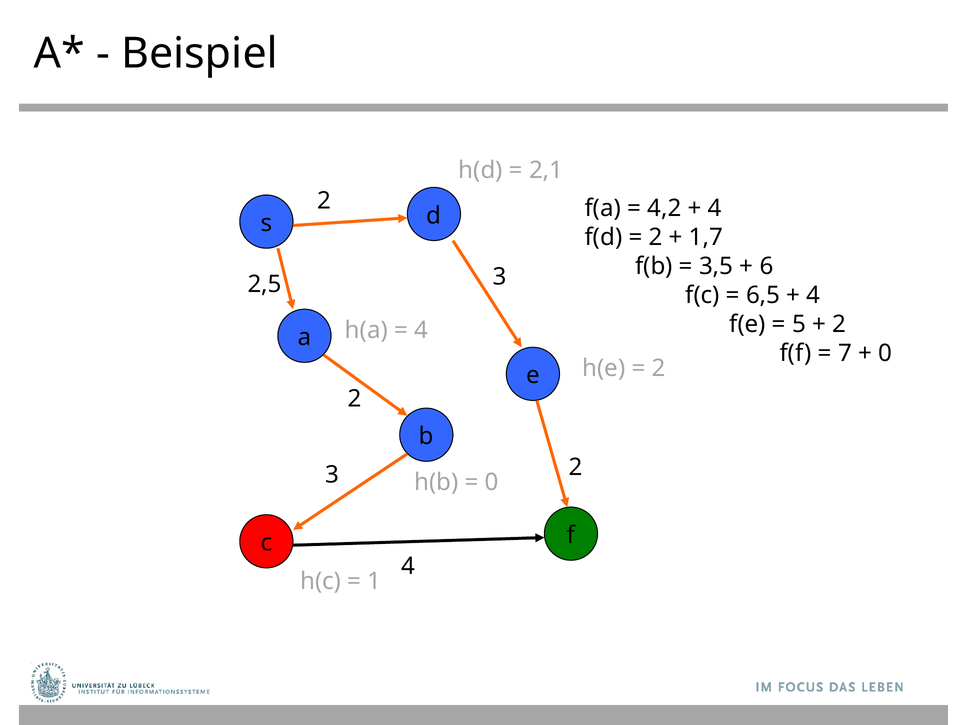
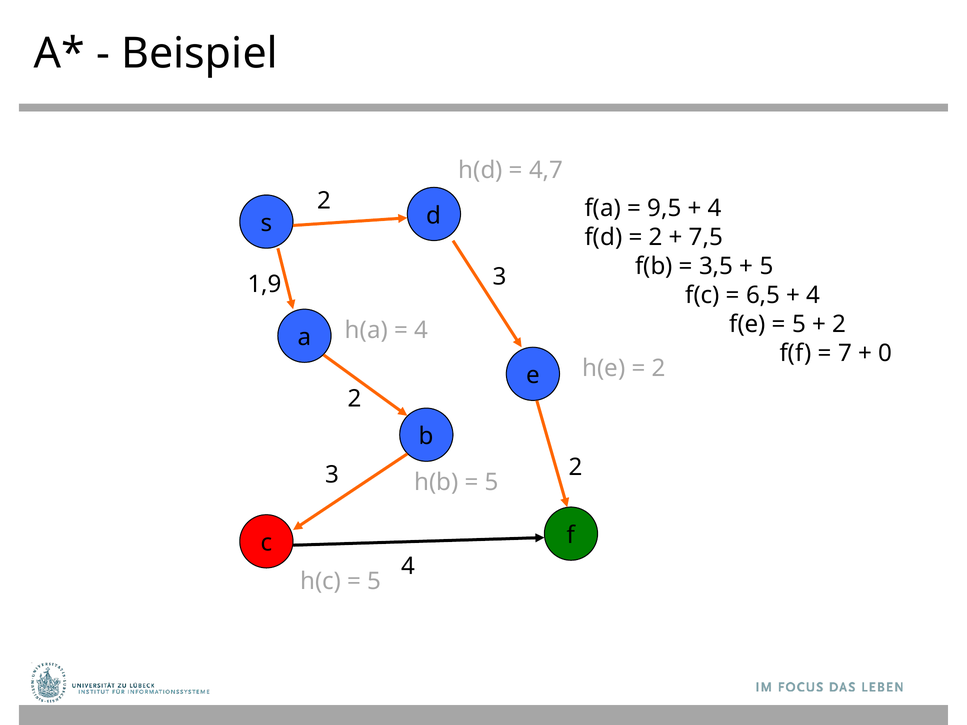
2,1: 2,1 -> 4,7 (546, 170)
4,2: 4,2 -> 9,5 (664, 208)
1,7: 1,7 -> 7,5 (706, 237)
6: 6 -> 5 (766, 266)
2,5: 2,5 -> 1,9 (265, 285)
0: 0 -> 5 (492, 483)
1: 1 -> 5 (374, 582)
